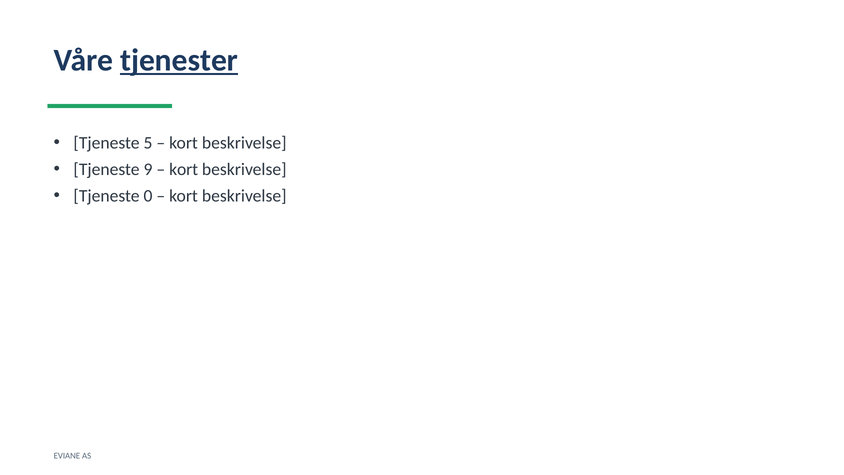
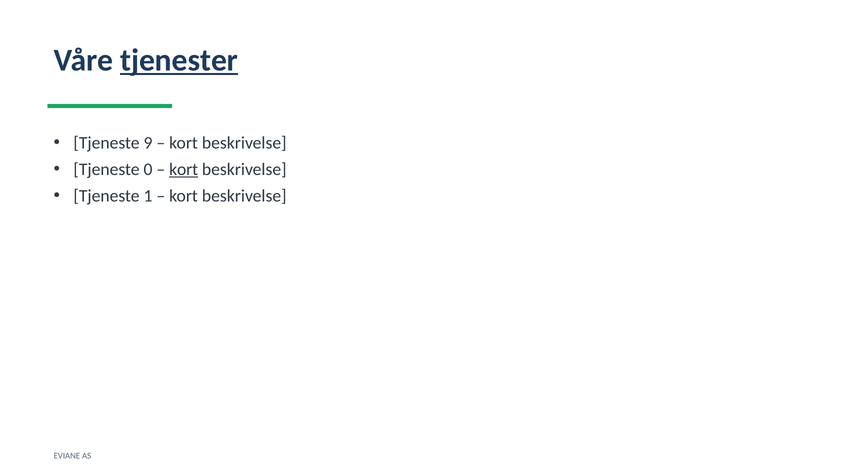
5: 5 -> 9 (148, 143)
9: 9 -> 0 (148, 169)
kort underline: none -> present (184, 169)
0: 0 -> 1 (148, 196)
